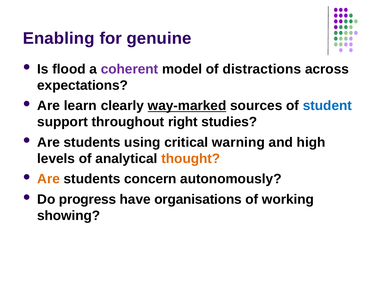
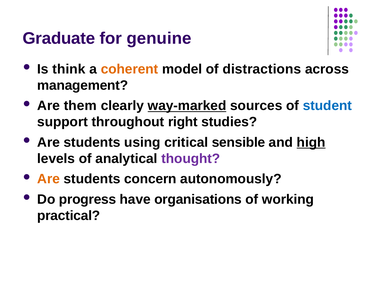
Enabling: Enabling -> Graduate (59, 39)
flood: flood -> think (69, 69)
coherent colour: purple -> orange (130, 69)
expectations: expectations -> management (83, 86)
learn: learn -> them (80, 106)
warning: warning -> sensible (239, 143)
high underline: none -> present (311, 143)
thought colour: orange -> purple (191, 159)
showing: showing -> practical (69, 216)
